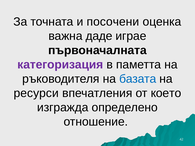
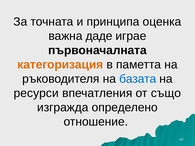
посочени: посочени -> принципа (113, 22)
категоризация colour: purple -> orange (60, 65)
което: което -> също (166, 93)
